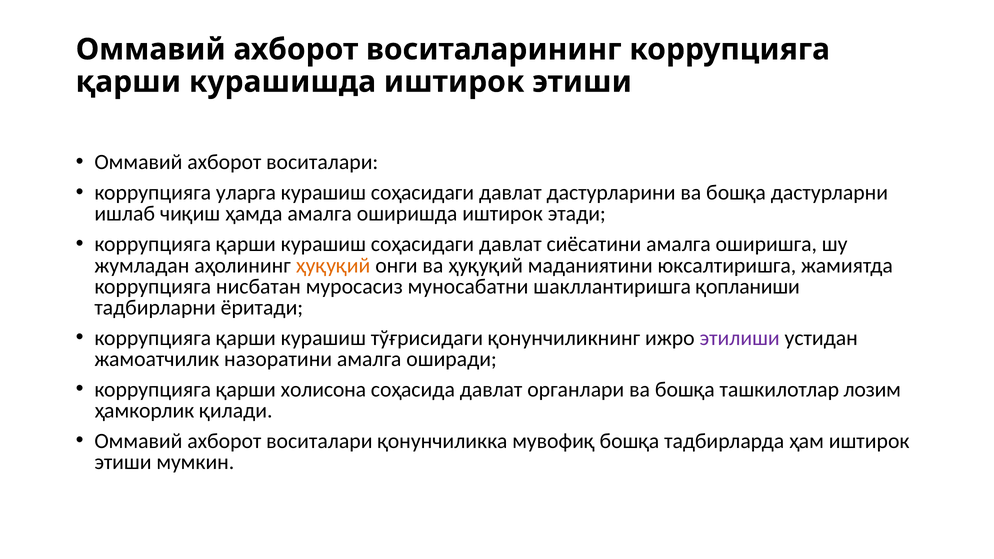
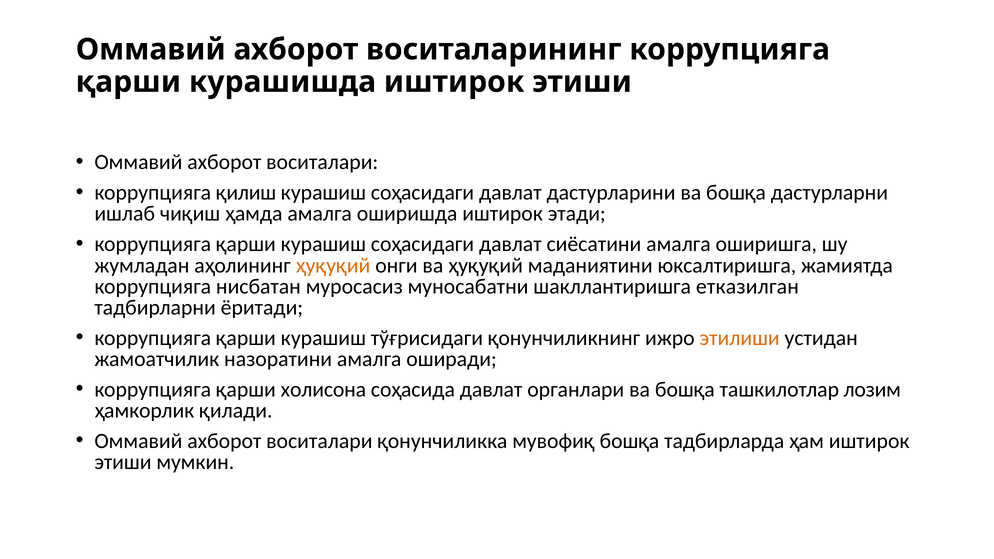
уларга: уларга -> қилиш (246, 193)
қопланиши: қопланиши -> етказилган (747, 287)
этилиши colour: purple -> orange (740, 338)
